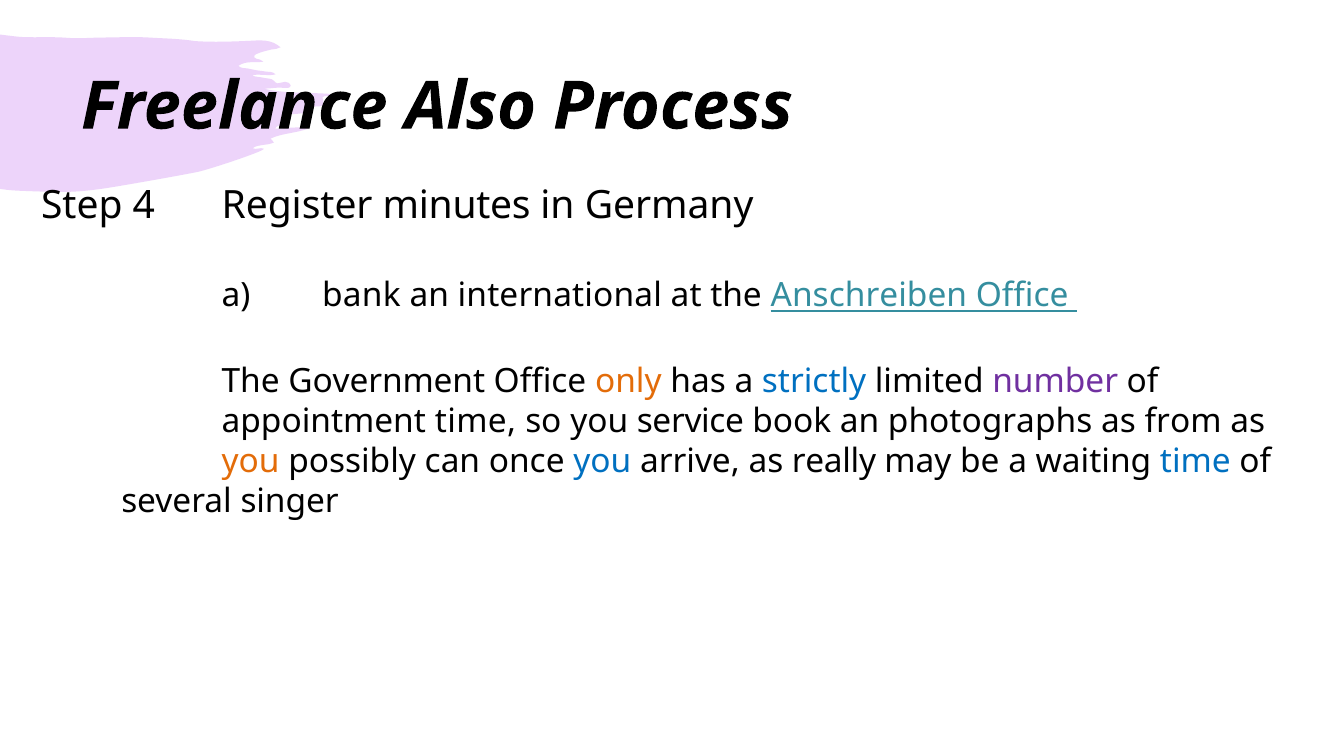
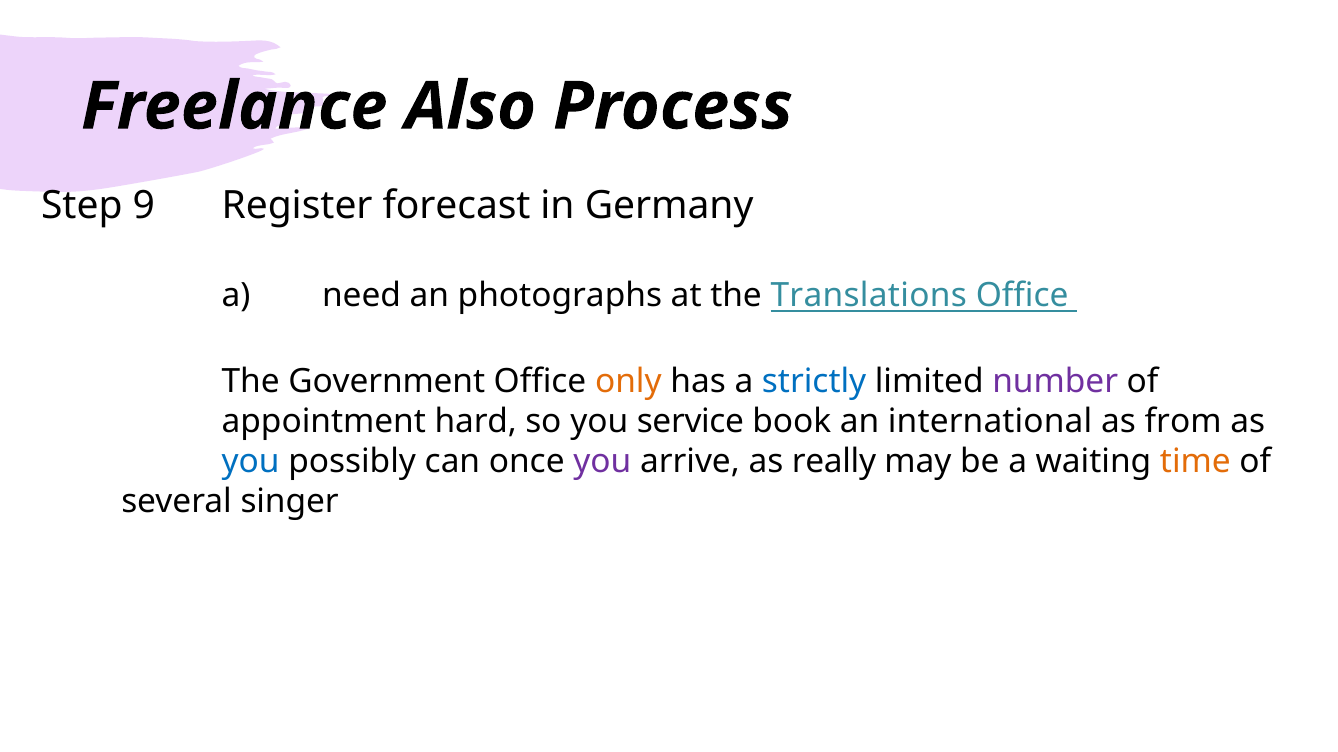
4: 4 -> 9 (144, 206)
minutes: minutes -> forecast (457, 206)
bank: bank -> need (362, 296)
international: international -> photographs (560, 296)
Anschreiben: Anschreiben -> Translations (869, 296)
appointment time: time -> hard (476, 422)
photographs: photographs -> international (990, 422)
you colour: orange -> blue (251, 462)
you colour: blue -> purple (602, 462)
time colour: blue -> orange (1195, 462)
